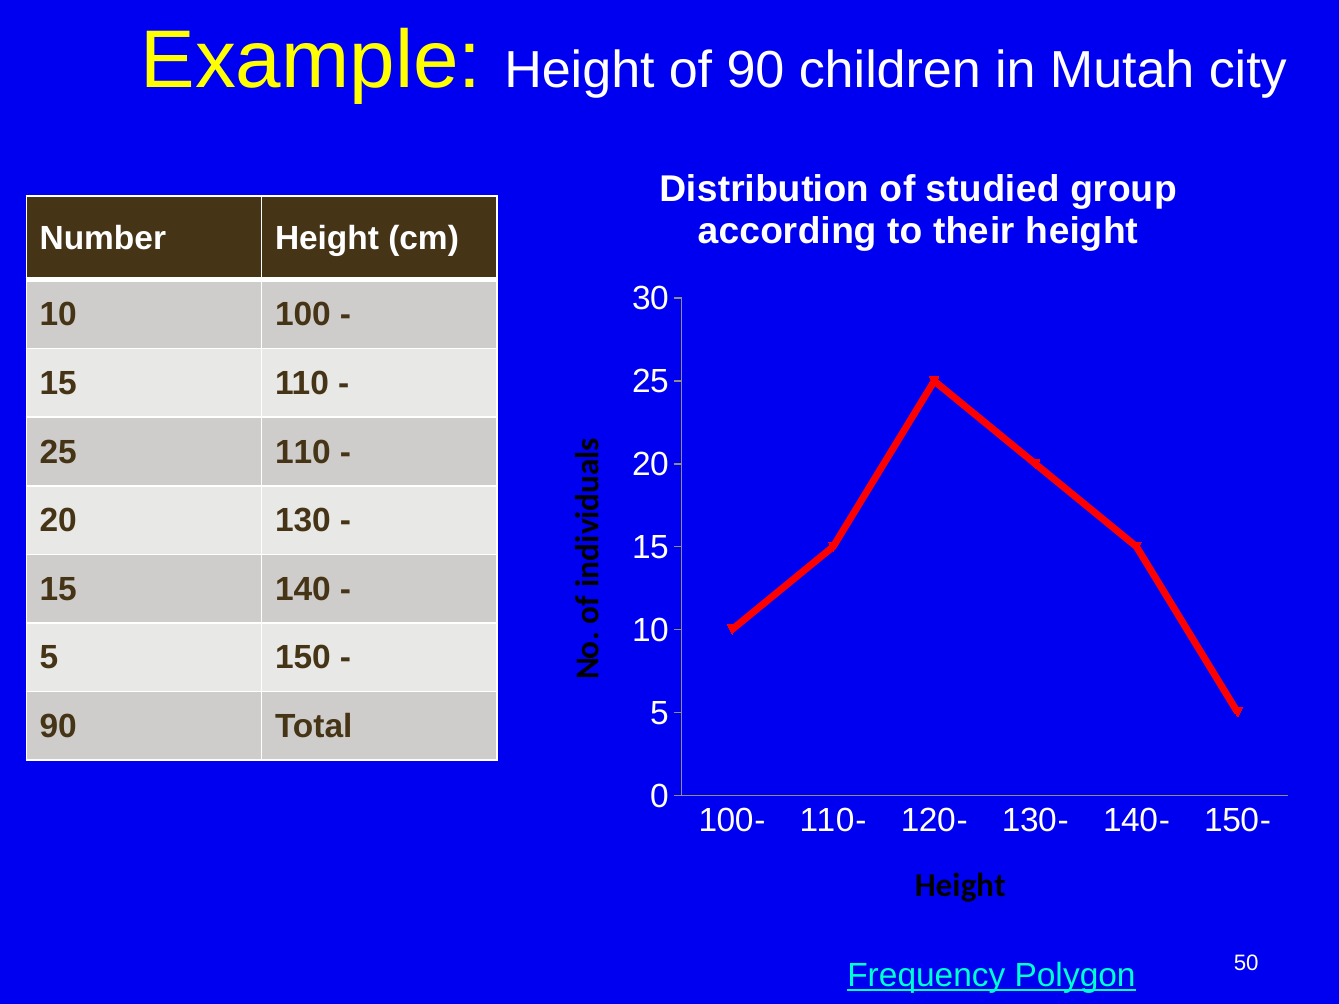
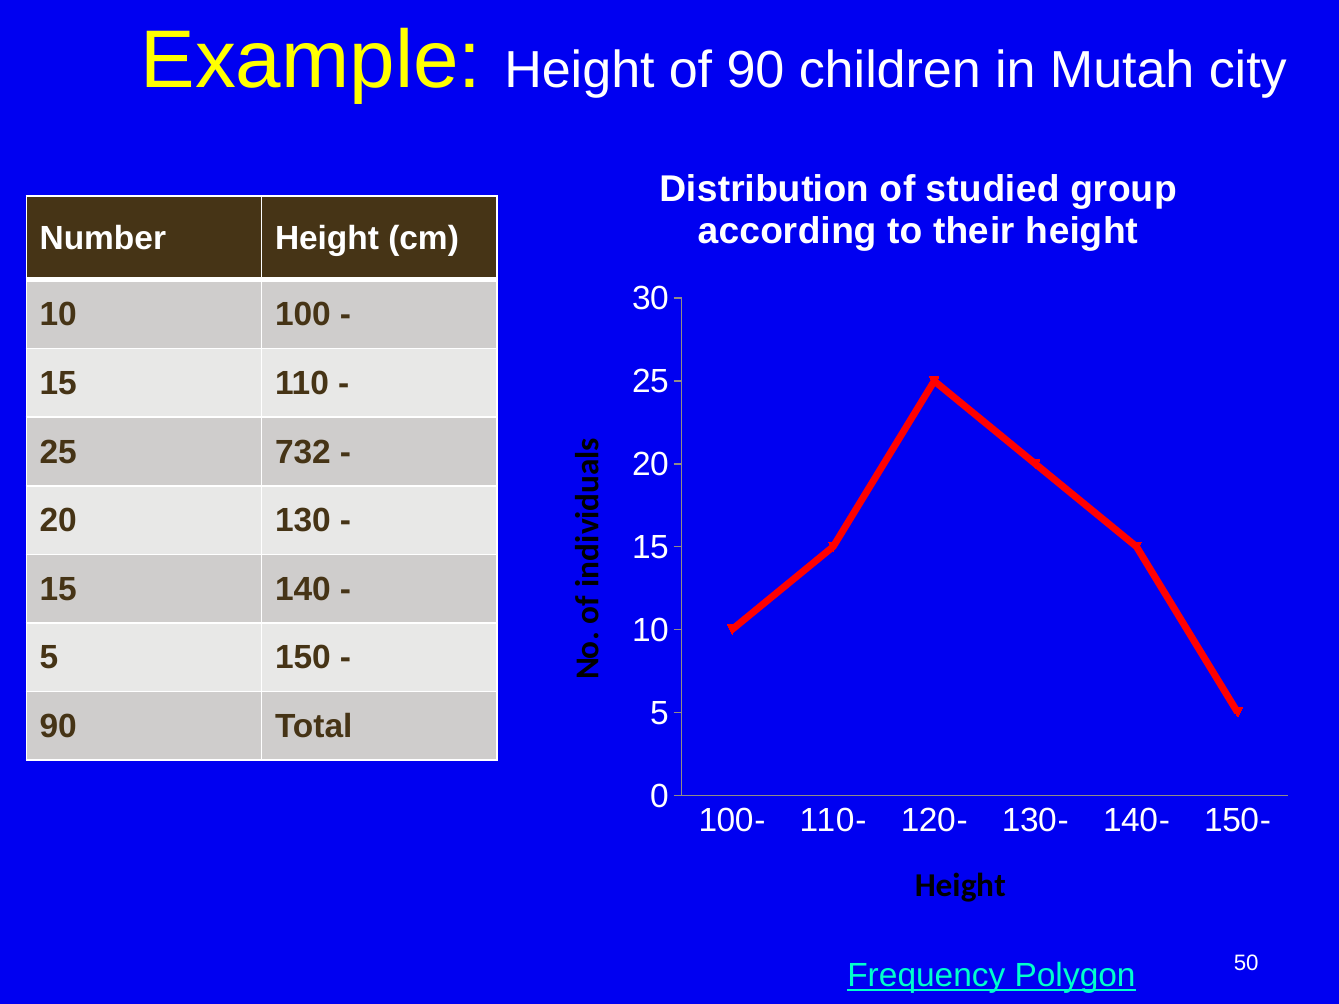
25 110: 110 -> 732 (303, 452)
